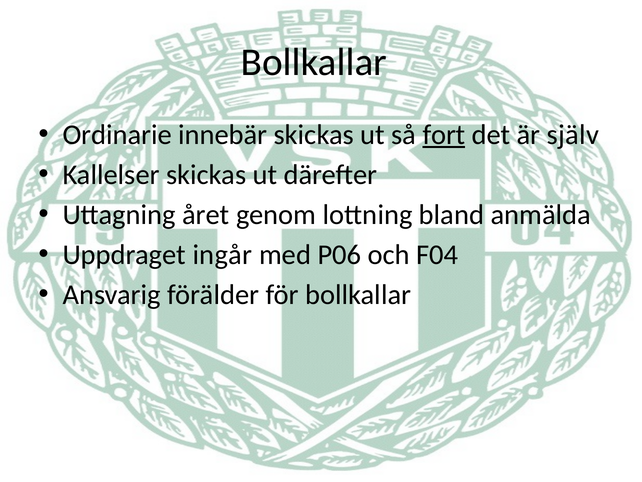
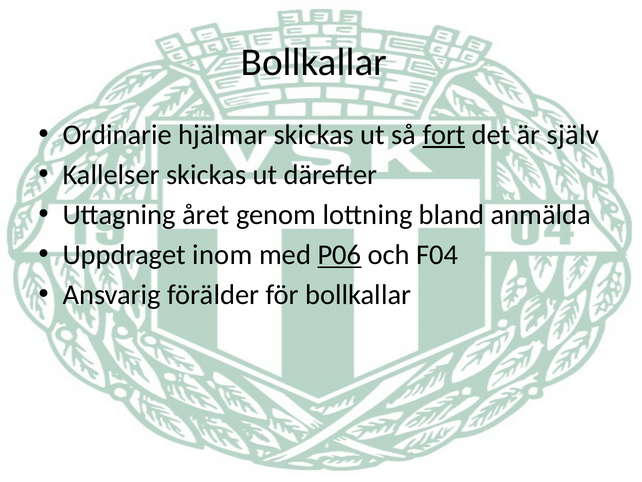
innebär: innebär -> hjälmar (223, 135)
ingår: ingår -> inom (222, 255)
P06 underline: none -> present (339, 255)
